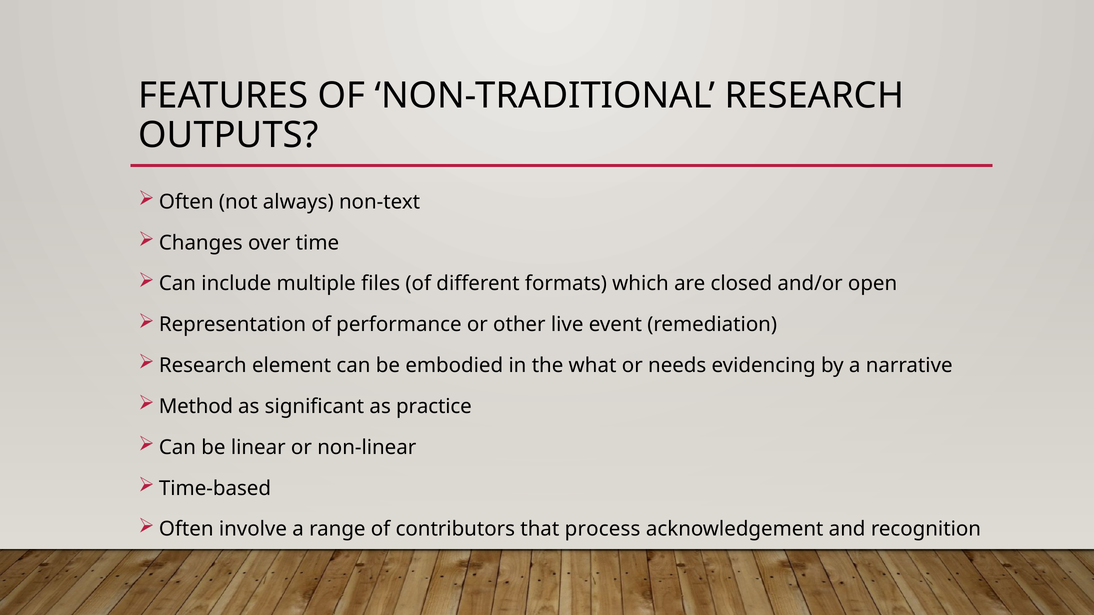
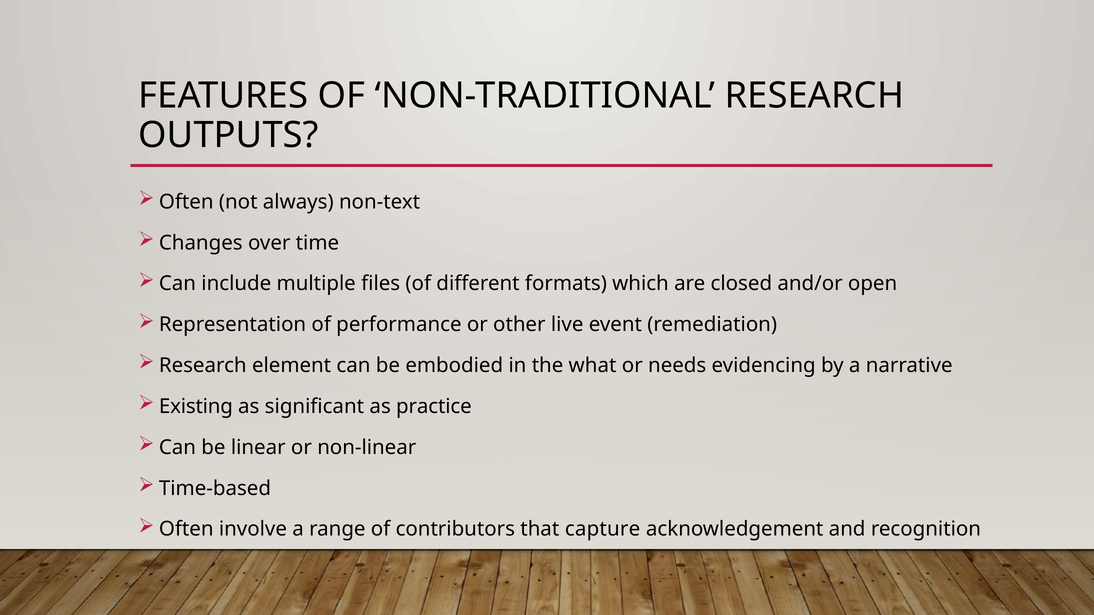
Method: Method -> Existing (196, 407)
process: process -> capture (603, 529)
